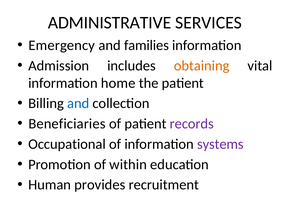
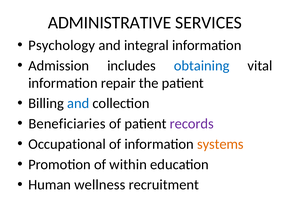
Emergency: Emergency -> Psychology (62, 45)
families: families -> integral (146, 45)
obtaining colour: orange -> blue (202, 65)
home: home -> repair (118, 83)
systems colour: purple -> orange (220, 144)
provides: provides -> wellness (100, 184)
